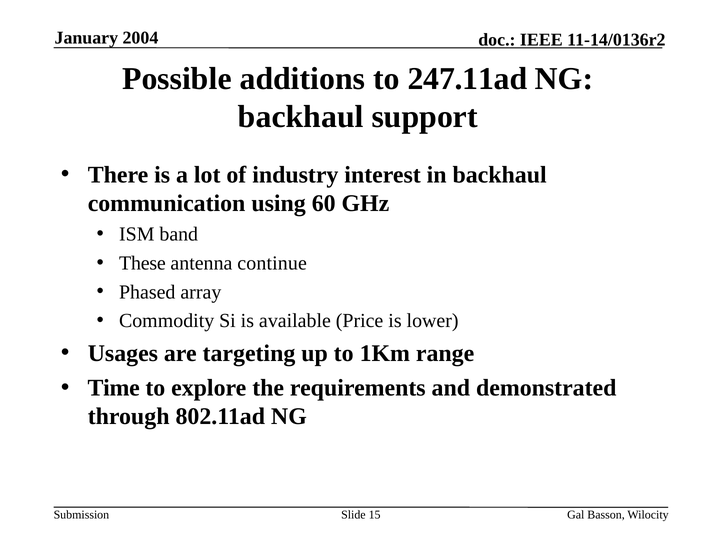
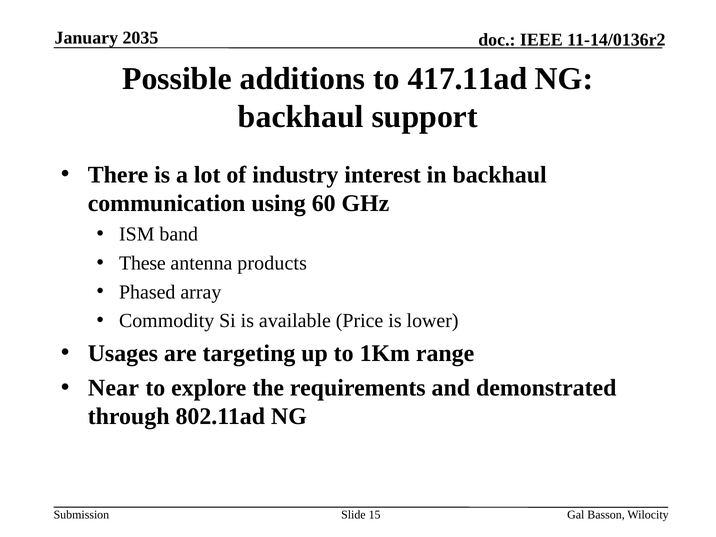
2004: 2004 -> 2035 (140, 38)
247.11ad: 247.11ad -> 417.11ad (467, 79)
continue: continue -> products (272, 263)
Time: Time -> Near (113, 388)
